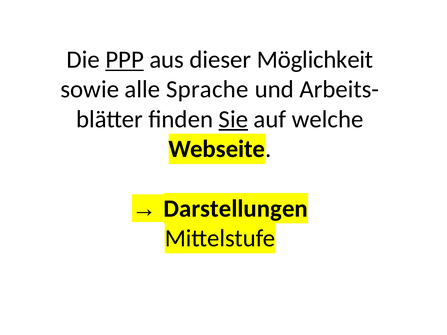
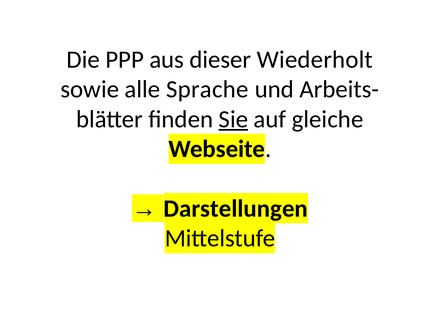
PPP underline: present -> none (125, 60)
Möglichkeit: Möglichkeit -> Wiederholt (315, 60)
welche: welche -> gleiche (328, 119)
